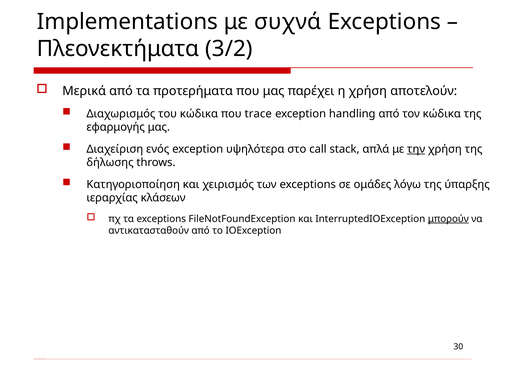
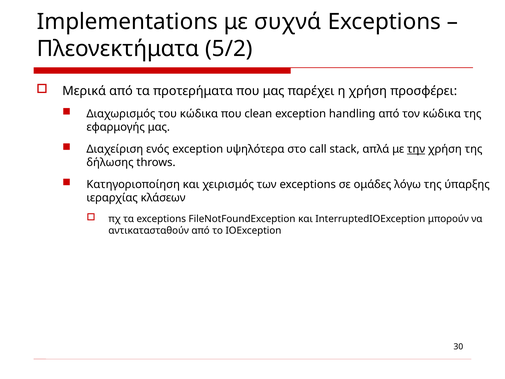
3/2: 3/2 -> 5/2 (229, 49)
αποτελούν: αποτελούν -> προσφέρει (424, 91)
trace: trace -> clean (258, 114)
μπορούν underline: present -> none (448, 219)
